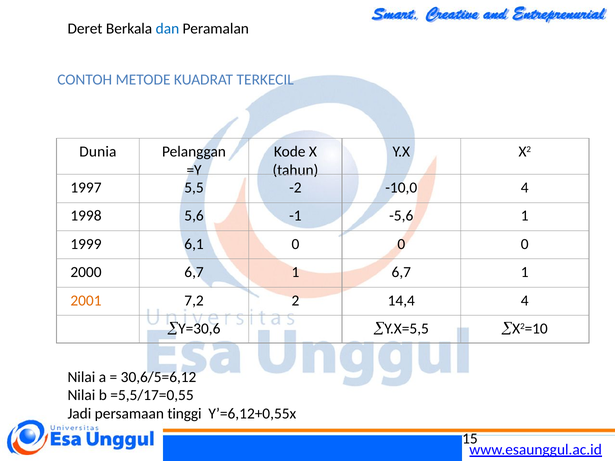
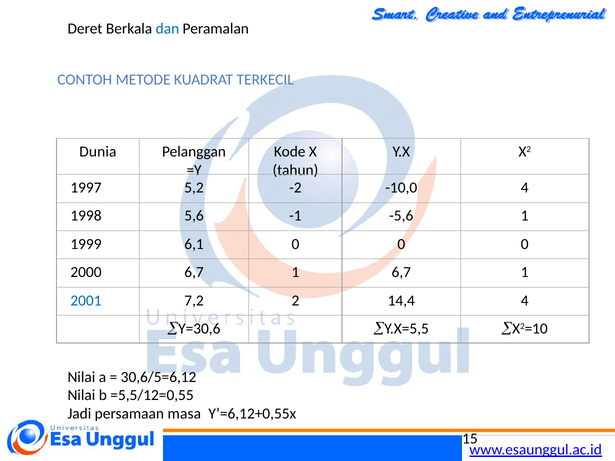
5,5: 5,5 -> 5,2 (194, 188)
2001 colour: orange -> blue (86, 301)
=5,5/17=0,55: =5,5/17=0,55 -> =5,5/12=0,55 (152, 396)
tinggi: tinggi -> masa (184, 414)
